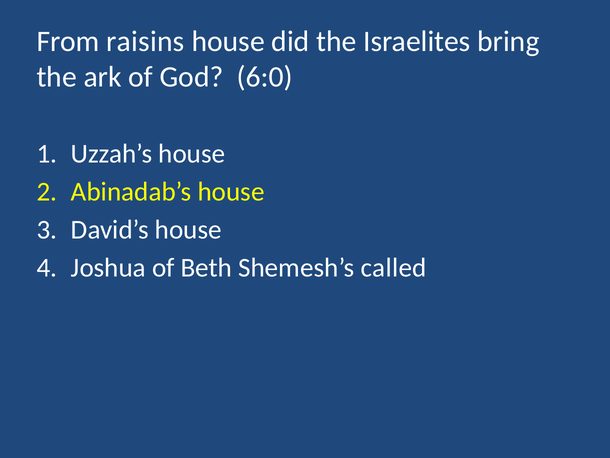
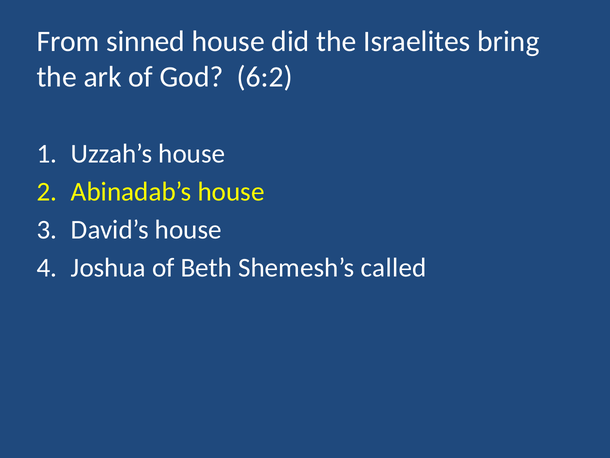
raisins: raisins -> sinned (146, 41)
6:0: 6:0 -> 6:2 (265, 77)
